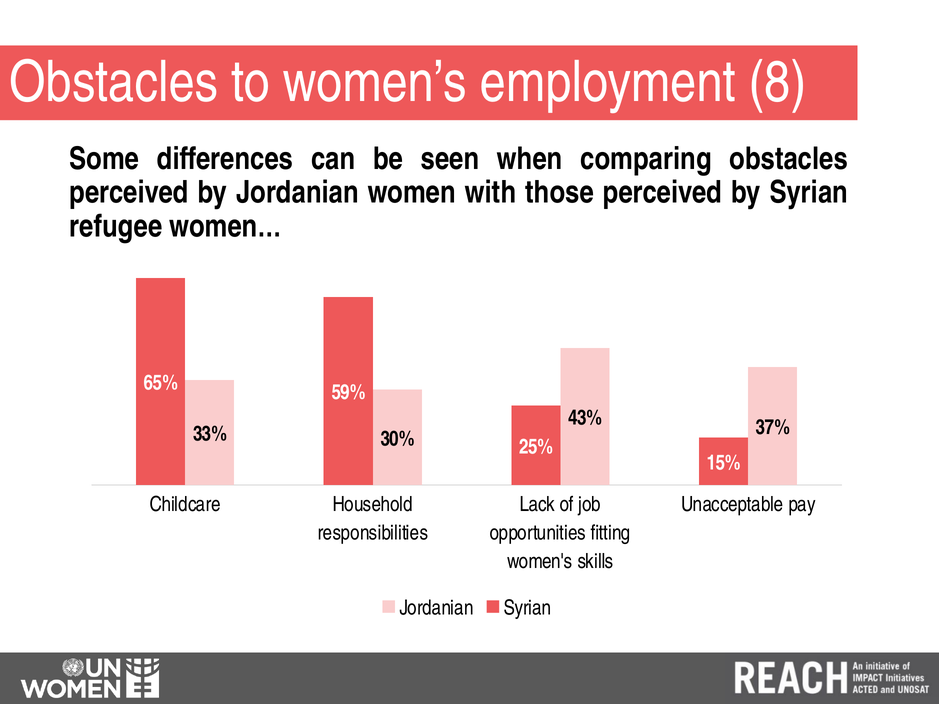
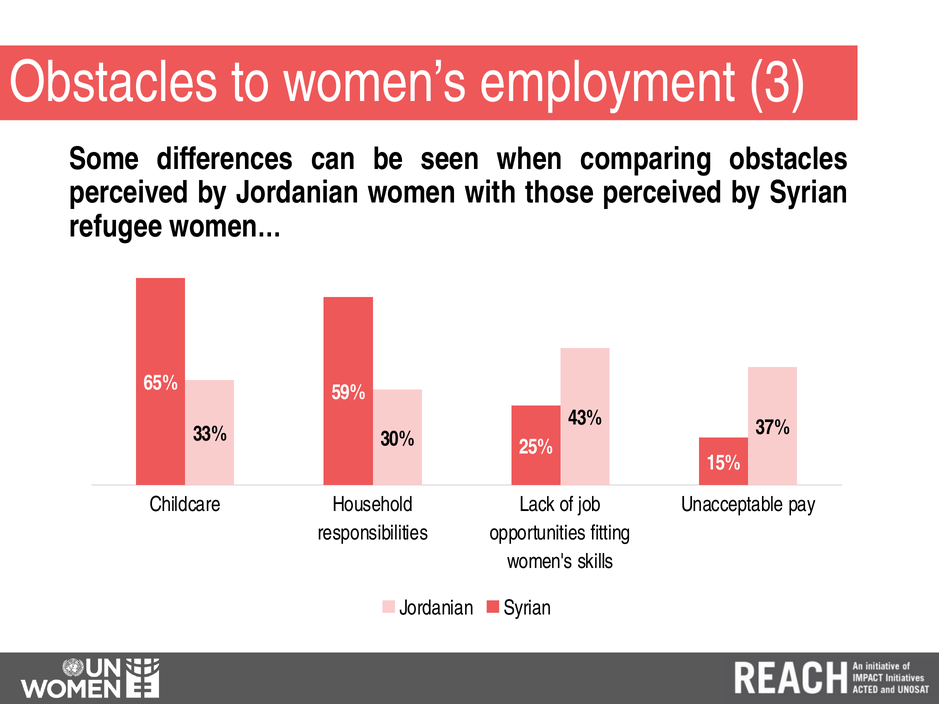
8: 8 -> 3 (777, 82)
